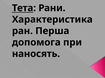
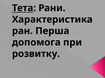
наносять: наносять -> розвитку (36, 54)
